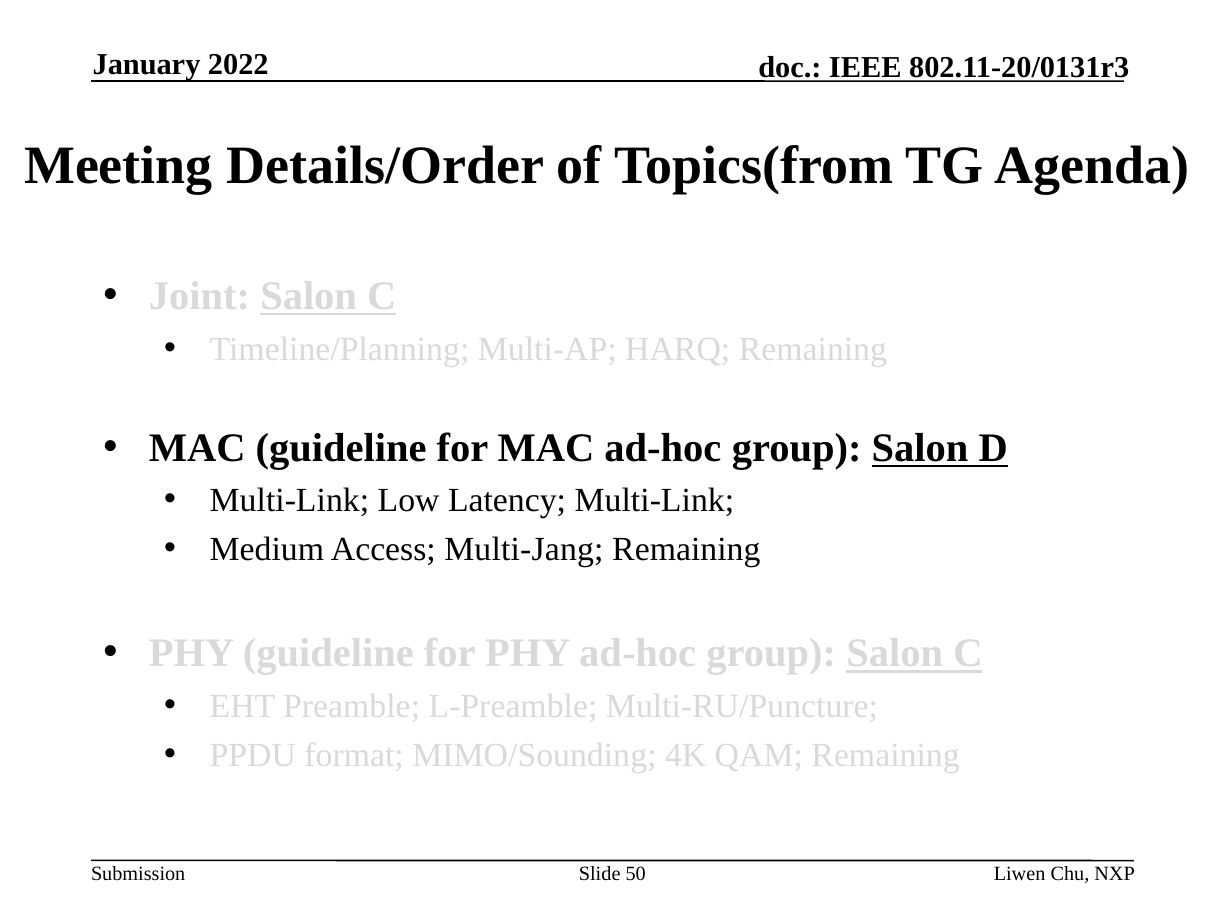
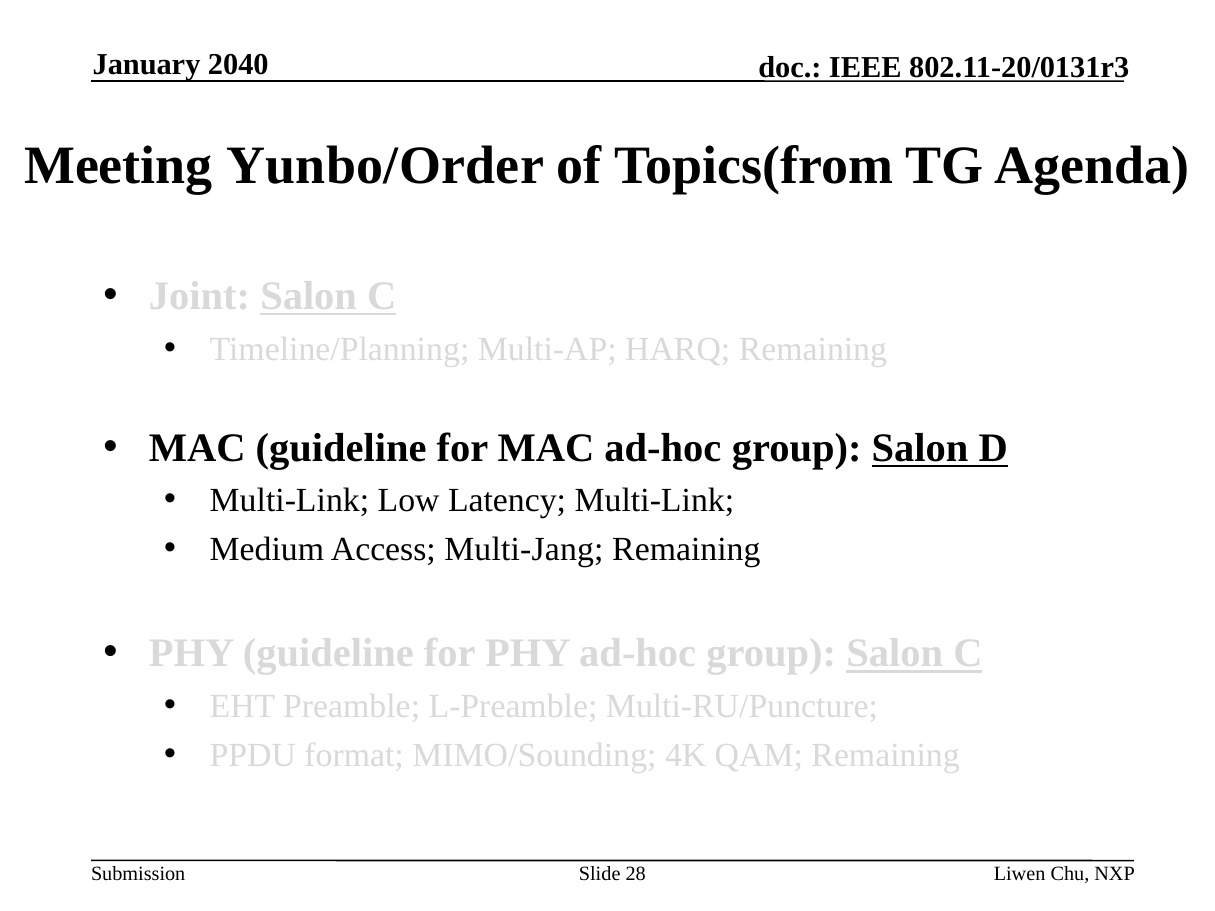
2022: 2022 -> 2040 (238, 64)
Details/Order: Details/Order -> Yunbo/Order (385, 166)
50: 50 -> 28 (636, 874)
